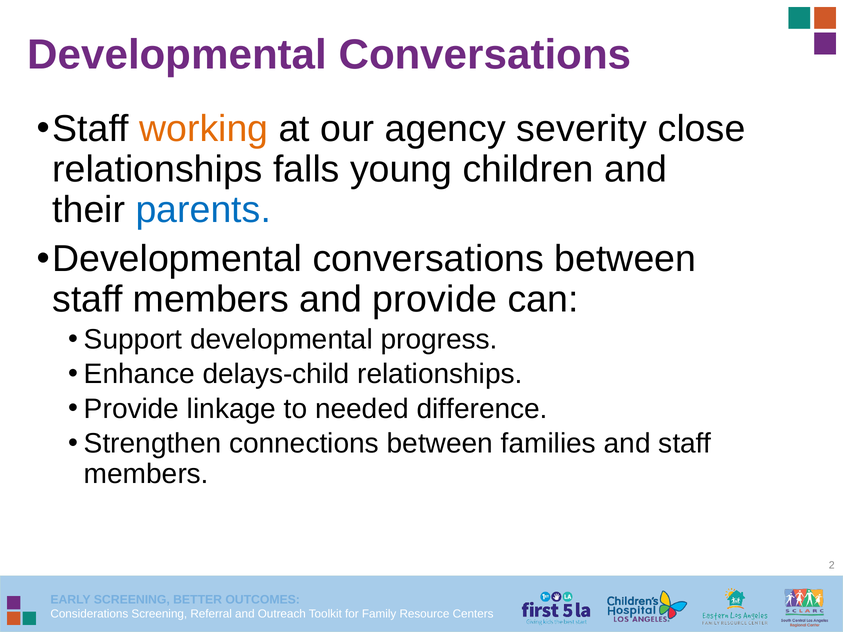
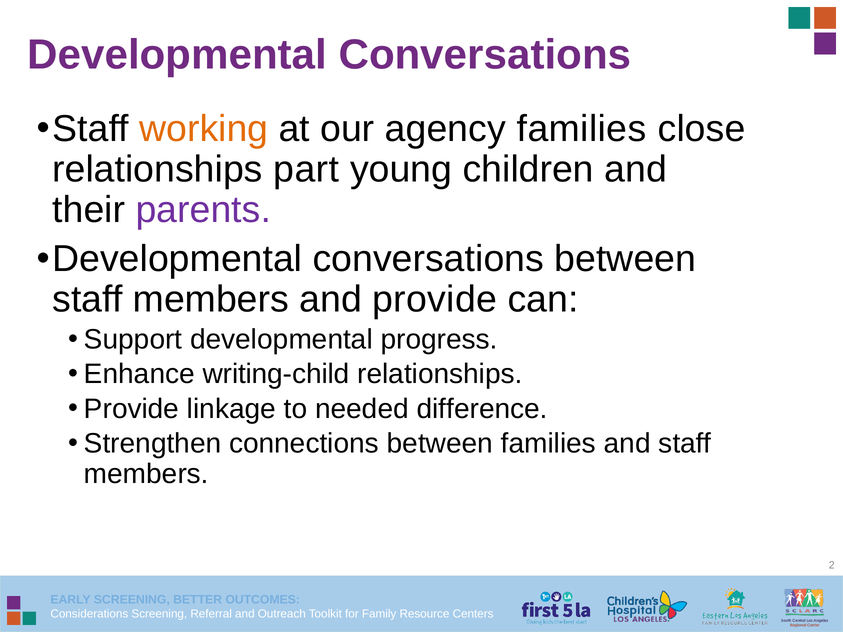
agency severity: severity -> families (582, 129)
falls: falls -> part (306, 169)
parents colour: blue -> purple (203, 210)
delays-child: delays-child -> writing-child (276, 374)
